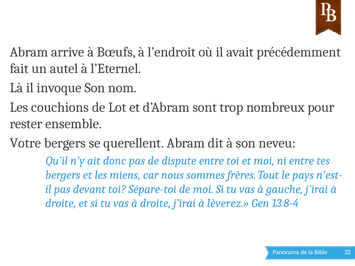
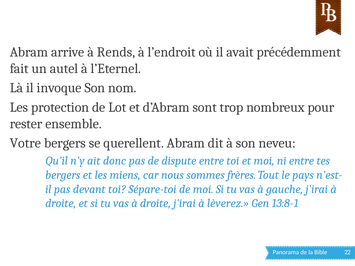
Bœufs: Bœufs -> Rends (116, 52)
couchions: couchions -> protection (60, 107)
13:8-4: 13:8-4 -> 13:8-1 (285, 203)
